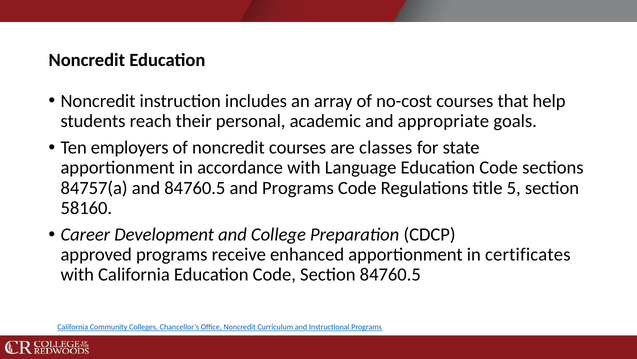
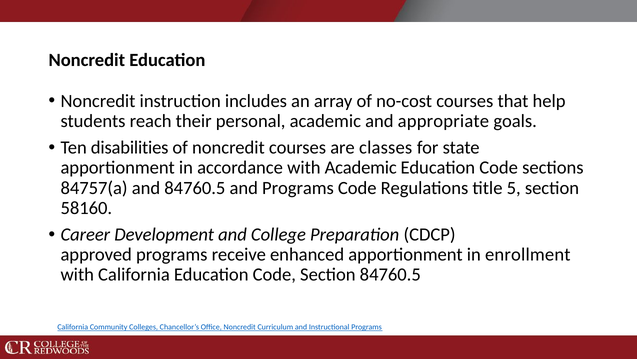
employers: employers -> disabilities (130, 147)
with Language: Language -> Academic (361, 168)
certificates: certificates -> enrollment (528, 254)
